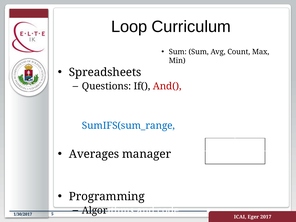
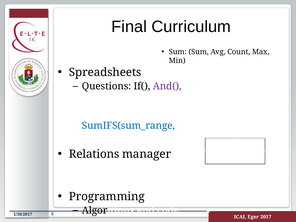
Loop: Loop -> Final (129, 27)
And( colour: red -> purple (167, 86)
Averages: Averages -> Relations (94, 154)
